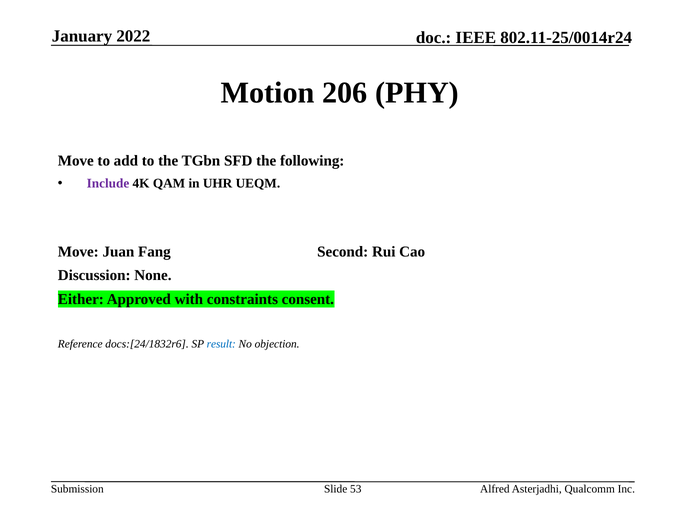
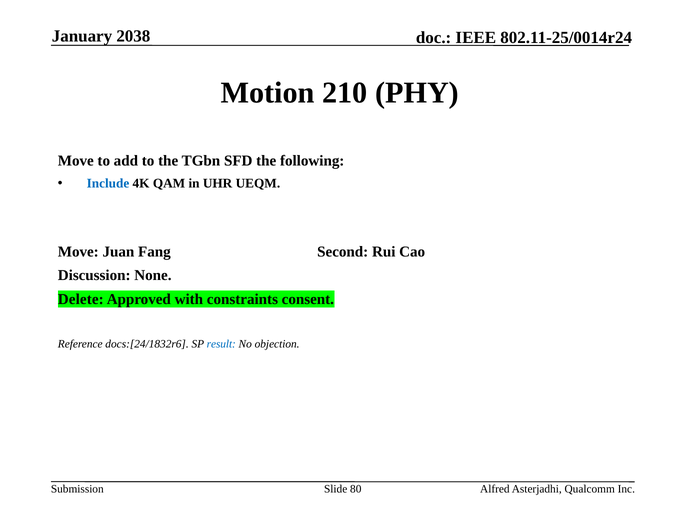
2022: 2022 -> 2038 (133, 36)
206: 206 -> 210 (345, 93)
Include colour: purple -> blue (108, 183)
Either: Either -> Delete (81, 299)
53: 53 -> 80 (356, 489)
